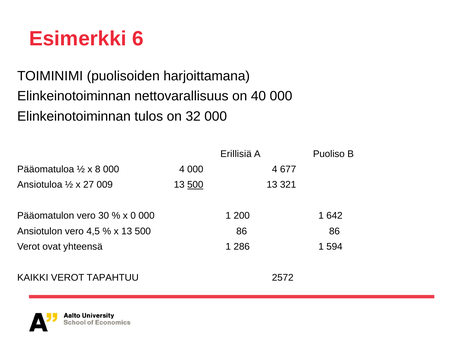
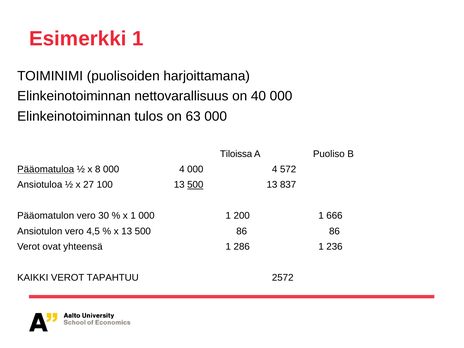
Esimerkki 6: 6 -> 1 (138, 39)
32: 32 -> 63 (193, 116)
Erillisiä: Erillisiä -> Tiloissa (236, 154)
Pääomatuloa underline: none -> present (46, 169)
677: 677 -> 572 (288, 169)
009: 009 -> 100 (105, 185)
321: 321 -> 837 (288, 185)
x 0: 0 -> 1 (133, 216)
642: 642 -> 666 (334, 216)
594: 594 -> 236 (334, 247)
